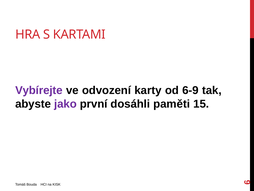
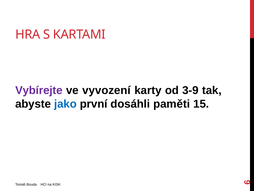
odvození: odvození -> vyvození (106, 90)
6-9: 6-9 -> 3-9 (190, 90)
jako colour: purple -> blue (65, 104)
